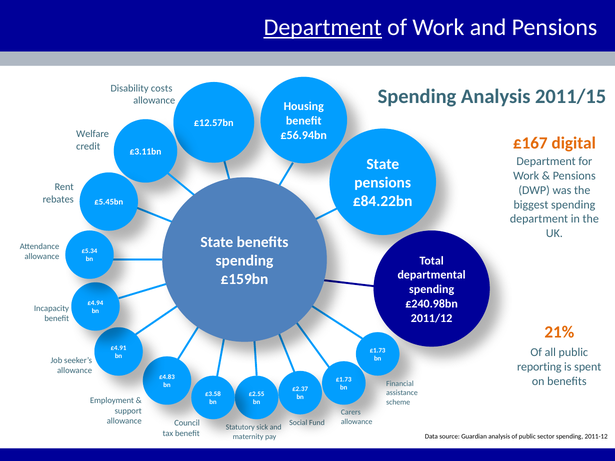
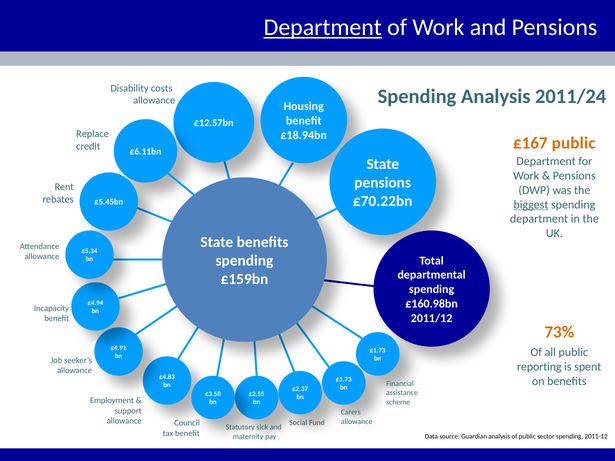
2011/15: 2011/15 -> 2011/24 (571, 97)
Welfare: Welfare -> Replace (93, 134)
£56.94bn: £56.94bn -> £18.94bn (304, 135)
£167 digital: digital -> public (574, 143)
£3.11bn: £3.11bn -> £6.11bn (145, 152)
£84.22bn: £84.22bn -> £70.22bn (383, 201)
biggest underline: none -> present (531, 205)
£240.98bn: £240.98bn -> £160.98bn (432, 304)
21%: 21% -> 73% (559, 332)
